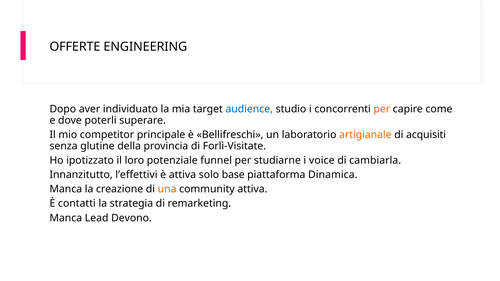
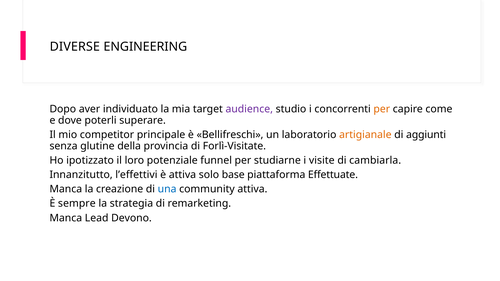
OFFERTE: OFFERTE -> DIVERSE (75, 47)
audience colour: blue -> purple (249, 109)
acquisiti: acquisiti -> aggiunti (426, 135)
voice: voice -> visite (322, 161)
Dinamica: Dinamica -> Effettuate (333, 175)
una colour: orange -> blue (167, 189)
contatti: contatti -> sempre (77, 204)
